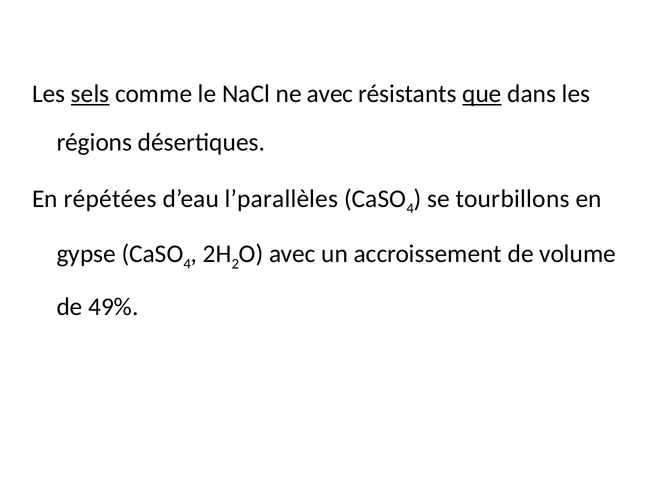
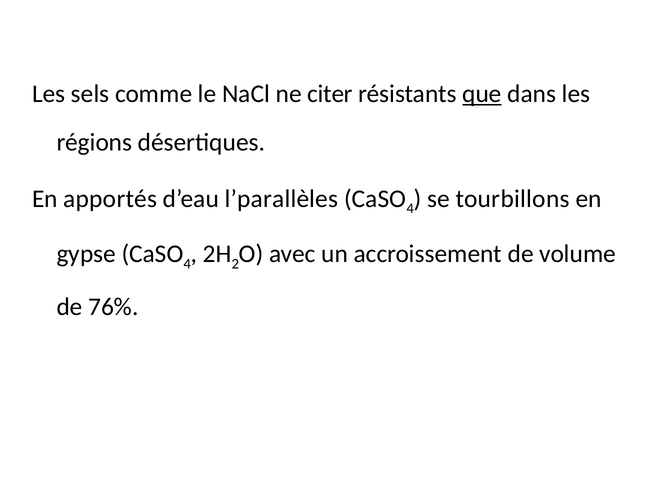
sels underline: present -> none (90, 94)
ne avec: avec -> citer (330, 94)
répétées: répétées -> apportés (110, 199)
49%: 49% -> 76% (113, 307)
